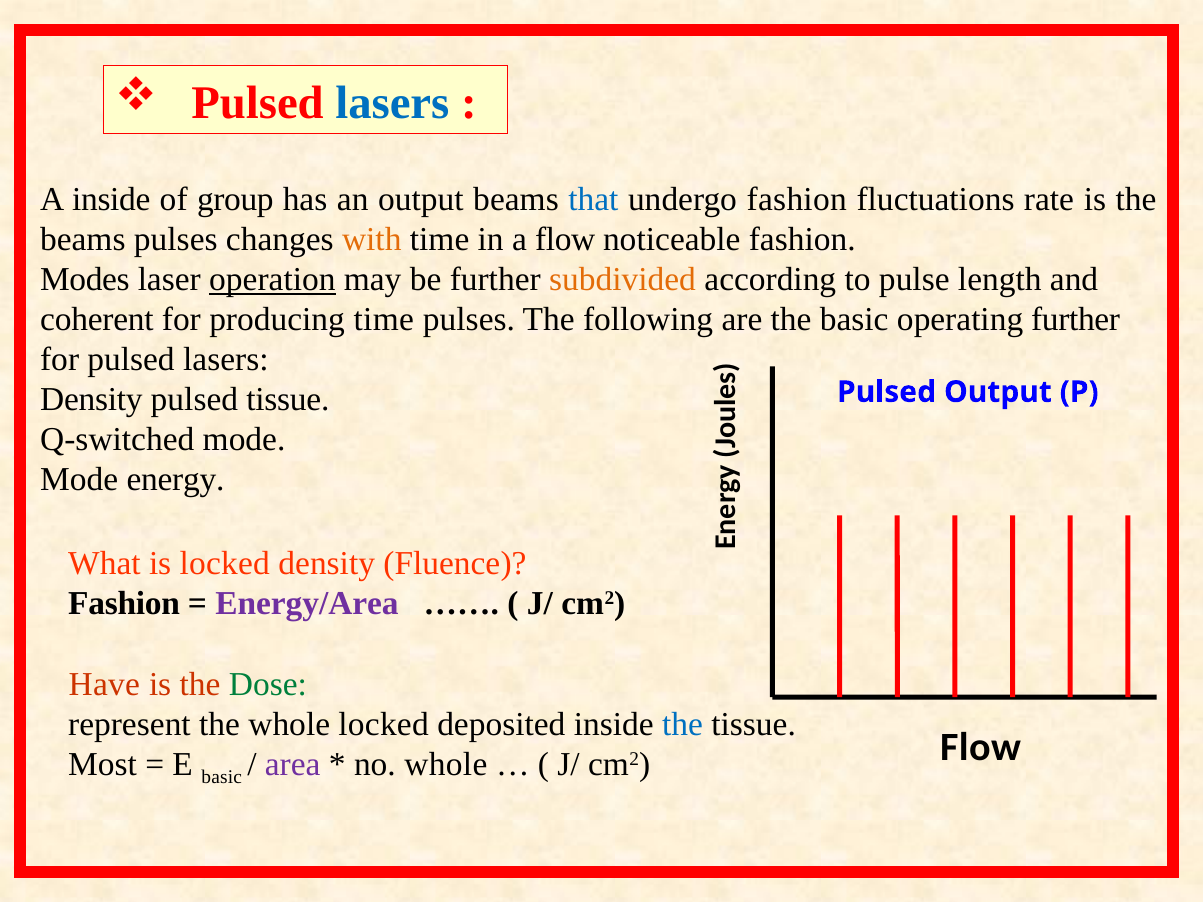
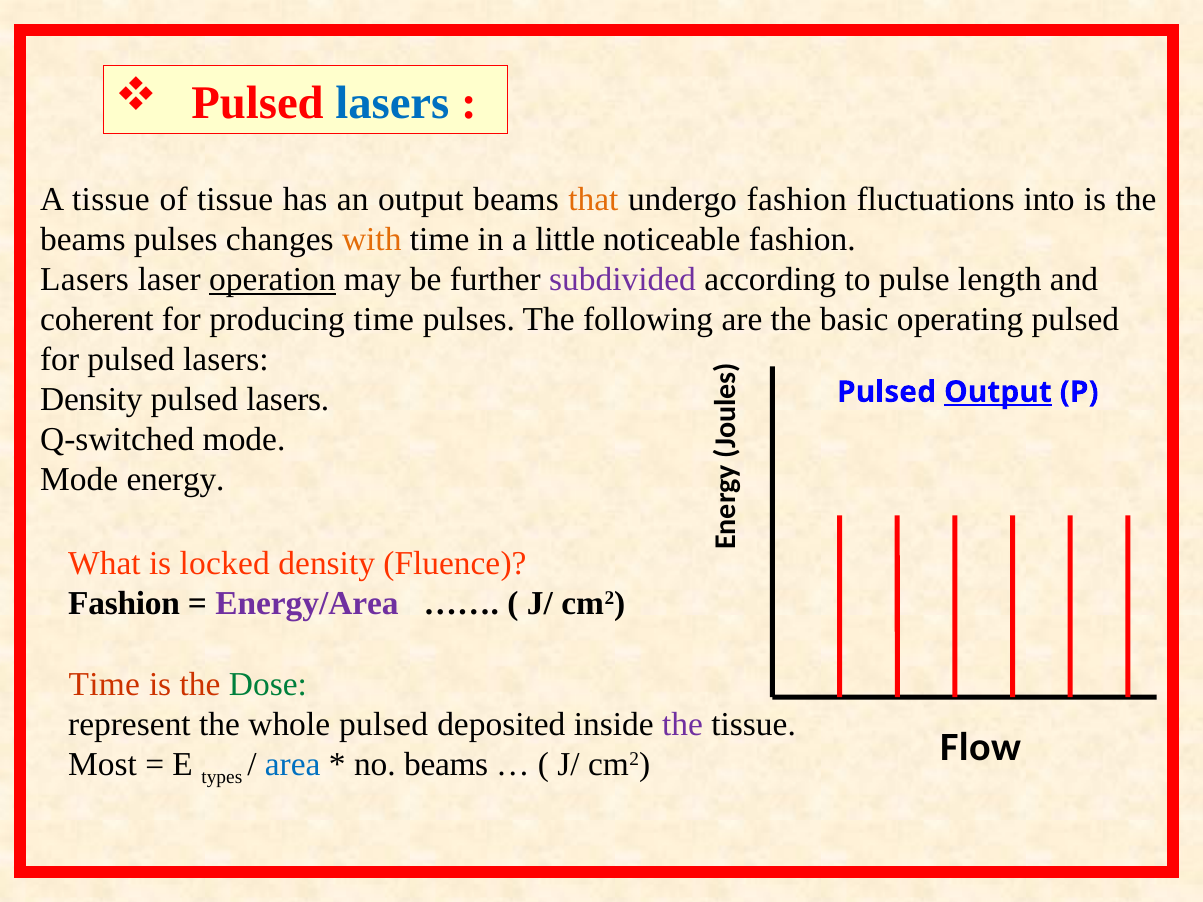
A inside: inside -> tissue (111, 199)
of group: group -> tissue (235, 199)
that colour: blue -> orange (593, 199)
rate: rate -> into (1049, 199)
a flow: flow -> little (565, 239)
Modes: Modes -> Lasers (85, 279)
subdivided colour: orange -> purple (623, 279)
operating further: further -> pulsed (1075, 319)
tissue: tissue -> lasers (288, 400)
Output underline: none -> present (998, 392)
Have: Have -> Time (104, 684)
whole locked: locked -> pulsed (384, 724)
the colour: blue -> purple (682, 724)
E basic: basic -> types (222, 778)
area colour: purple -> blue (293, 765)
no whole: whole -> beams (446, 765)
